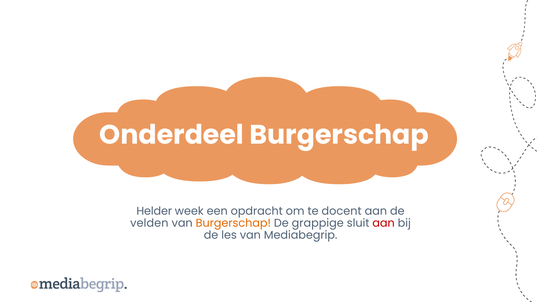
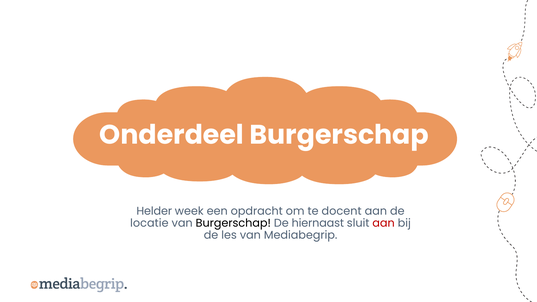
velden: velden -> locatie (149, 223)
Burgerschap colour: orange -> black (233, 223)
grappige: grappige -> hiernaast (318, 223)
